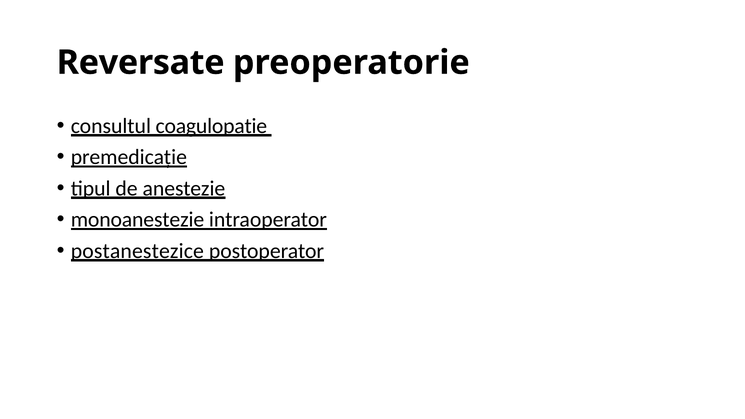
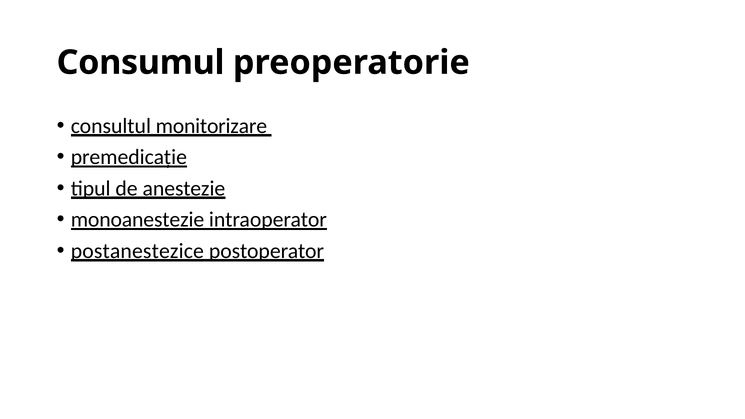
Reversate: Reversate -> Consumul (141, 63)
coagulopatie: coagulopatie -> monitorizare (211, 126)
